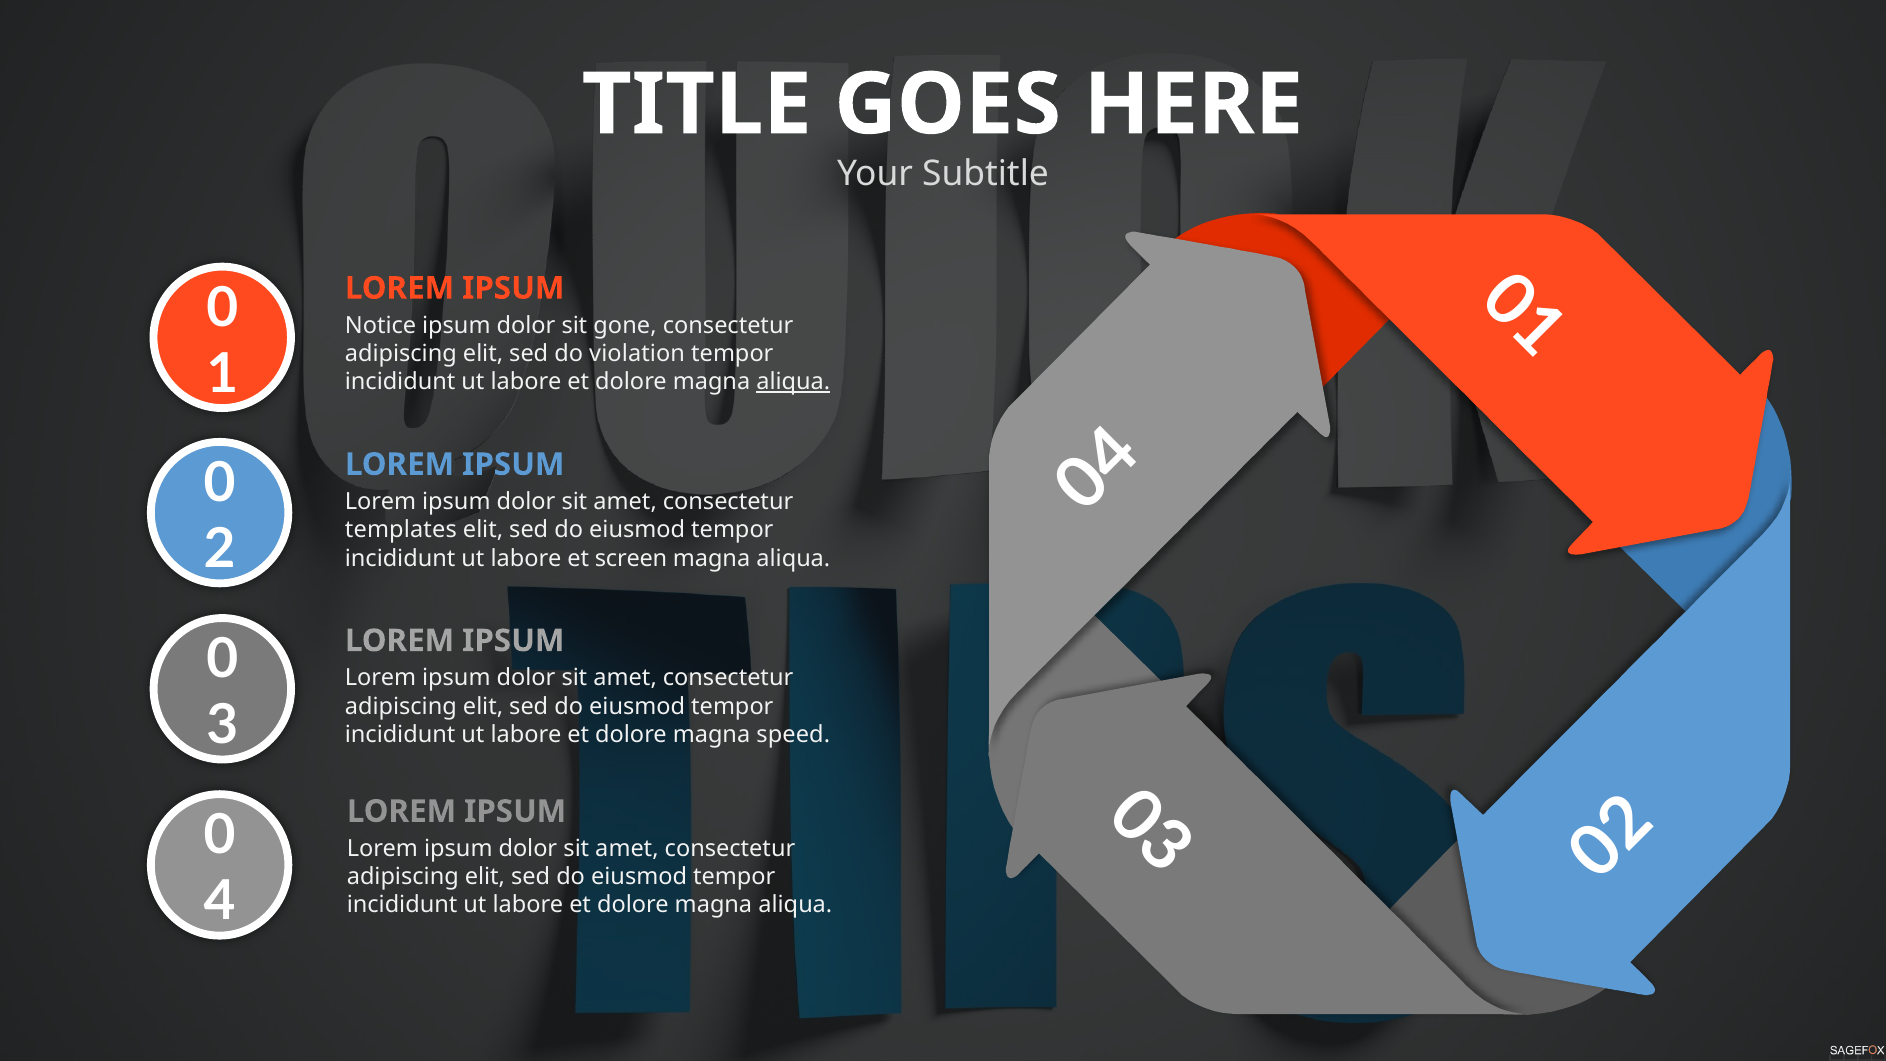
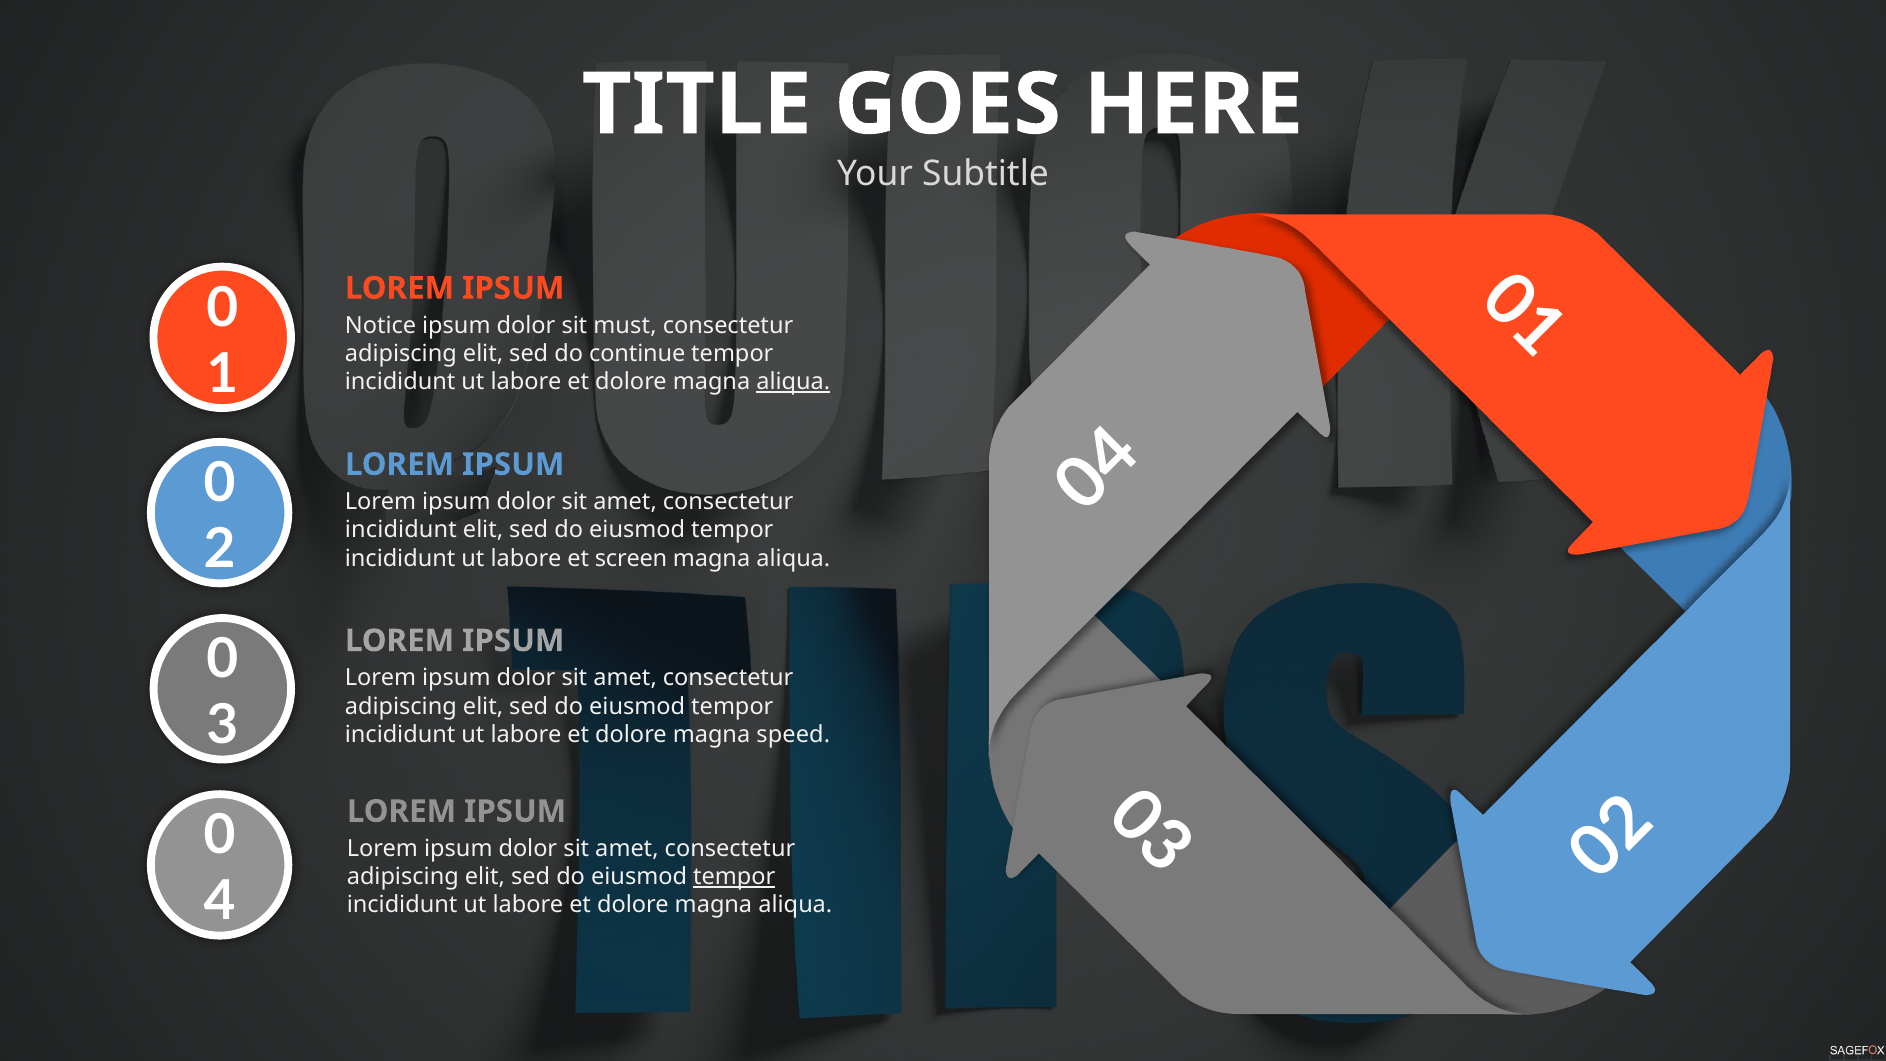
gone: gone -> must (625, 325)
violation: violation -> continue (637, 354)
templates: templates -> incididunt (401, 530)
tempor underline: none -> present (734, 877)
